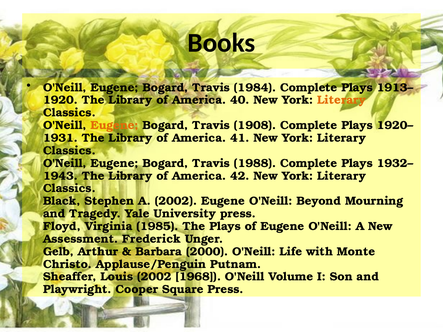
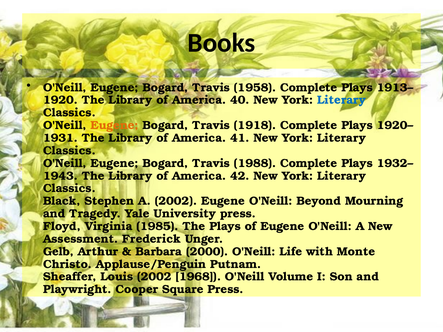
1984: 1984 -> 1958 (255, 88)
Literary colour: orange -> blue (342, 100)
1908: 1908 -> 1918 (255, 125)
